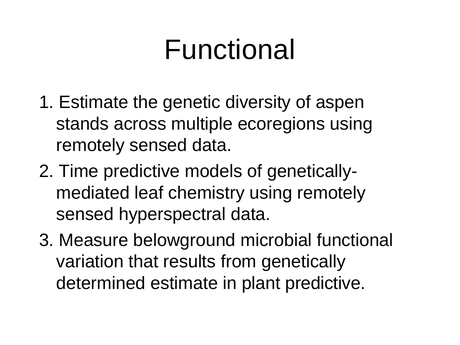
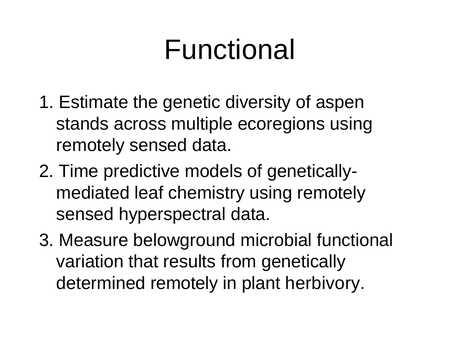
determined estimate: estimate -> remotely (184, 283)
plant predictive: predictive -> herbivory (325, 283)
